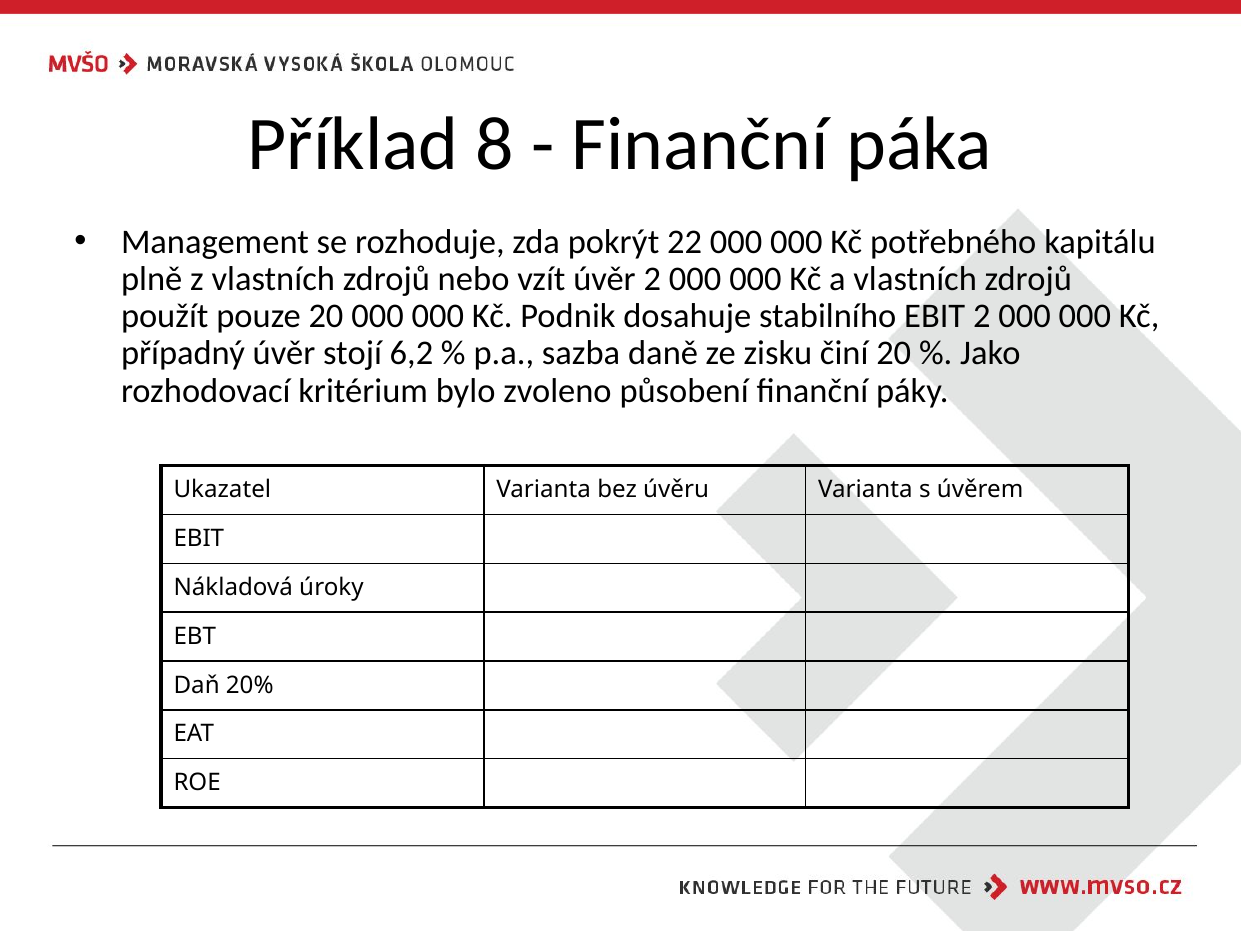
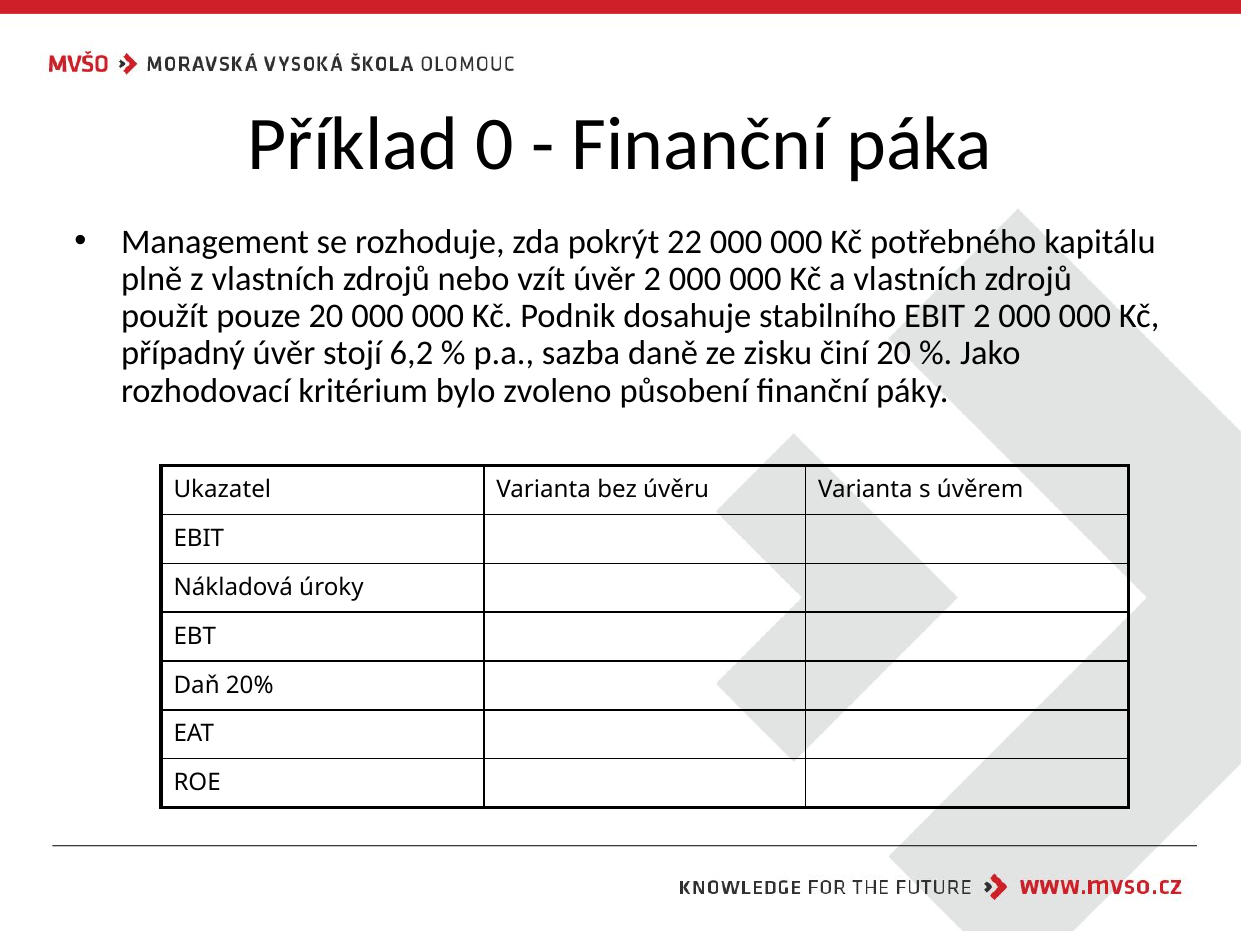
8: 8 -> 0 (495, 145)
